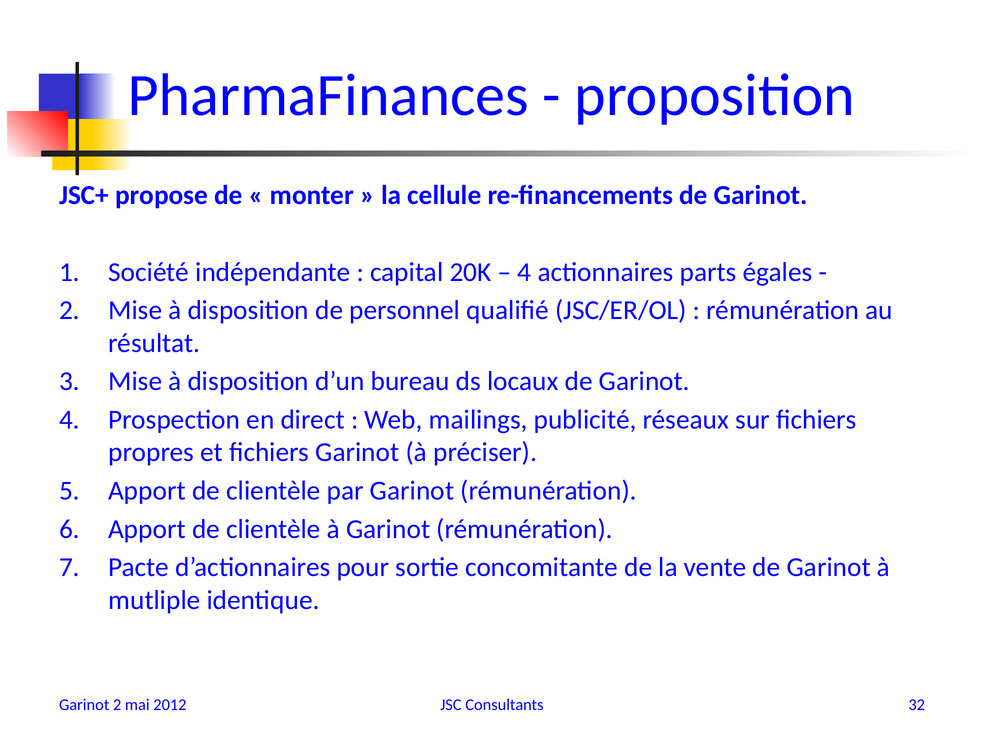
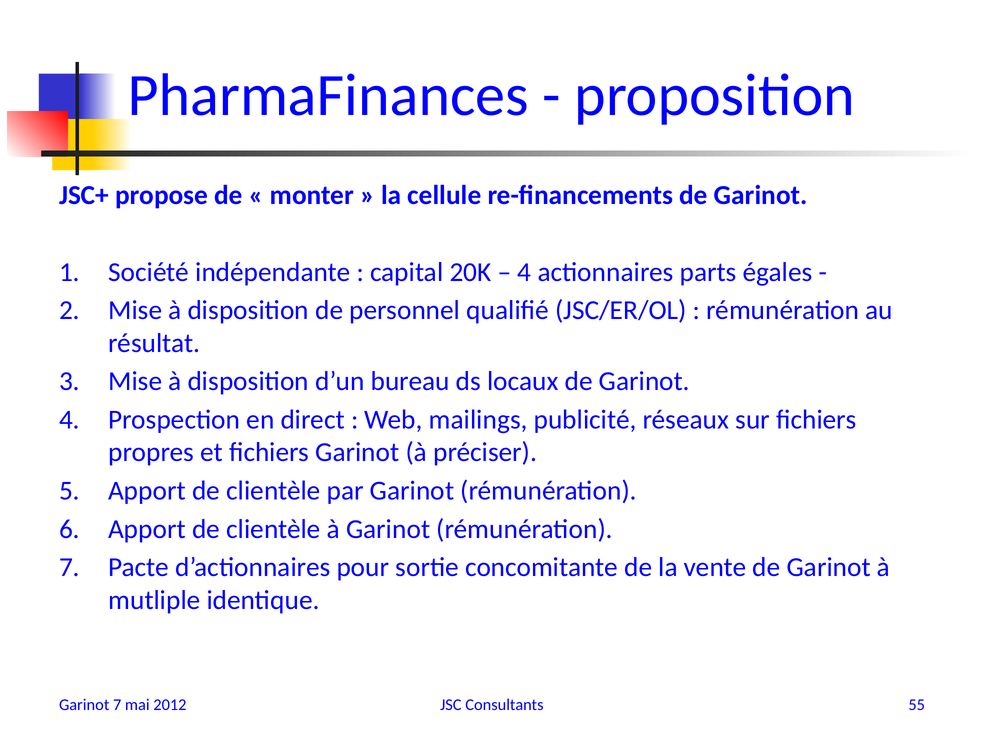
32: 32 -> 55 (917, 705)
Garinot 2: 2 -> 7 (117, 705)
